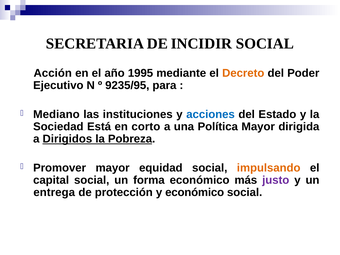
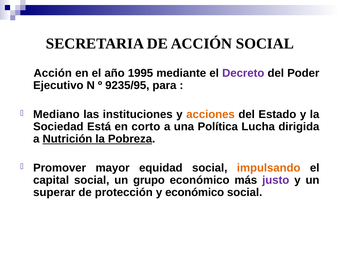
DE INCIDIR: INCIDIR -> ACCIÓN (201, 44)
Decreto colour: orange -> purple (243, 73)
acciones colour: blue -> orange (211, 114)
Política Mayor: Mayor -> Lucha (258, 127)
Dirigidos: Dirigidos -> Nutrición (67, 139)
forma: forma -> grupo (149, 180)
entrega: entrega -> superar (54, 192)
